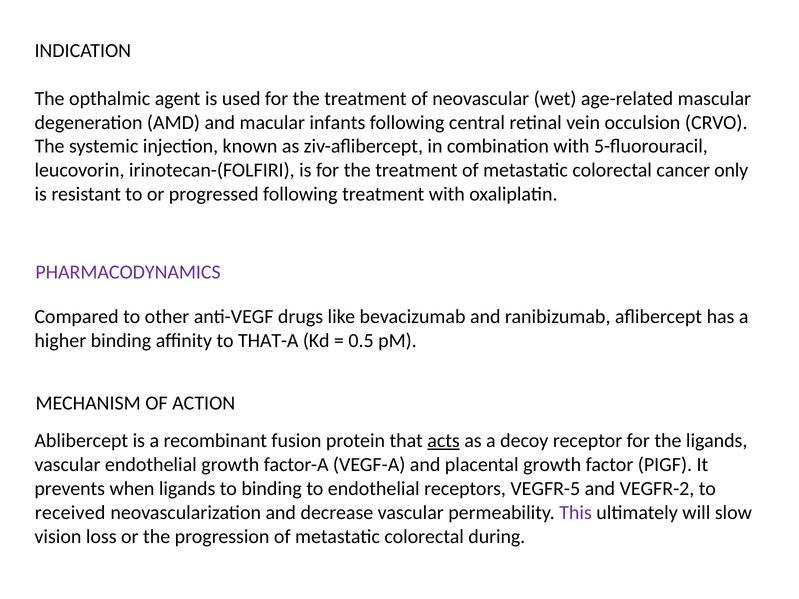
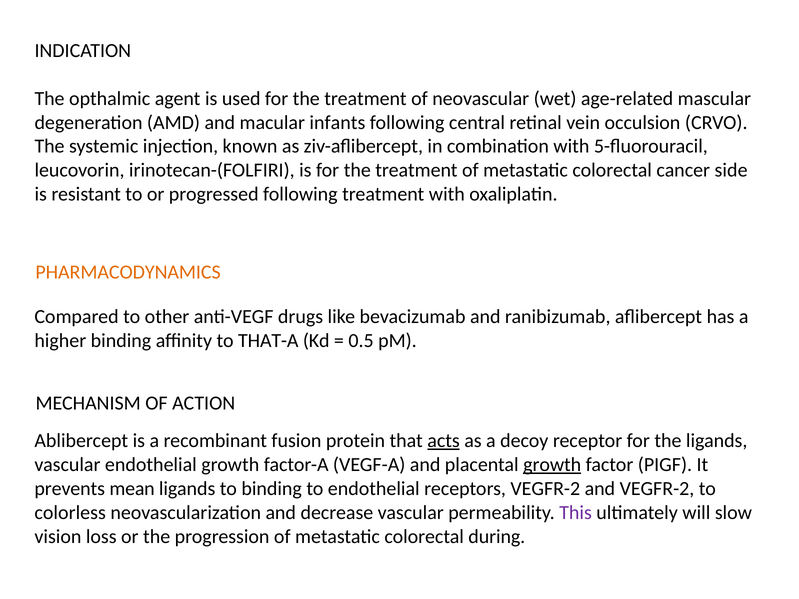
only: only -> side (731, 170)
PHARMACODYNAMICS colour: purple -> orange (128, 272)
growth underline: none -> present (552, 465)
when: when -> mean (132, 489)
receptors VEGFR-5: VEGFR-5 -> VEGFR-2 (545, 489)
received: received -> colorless (70, 513)
